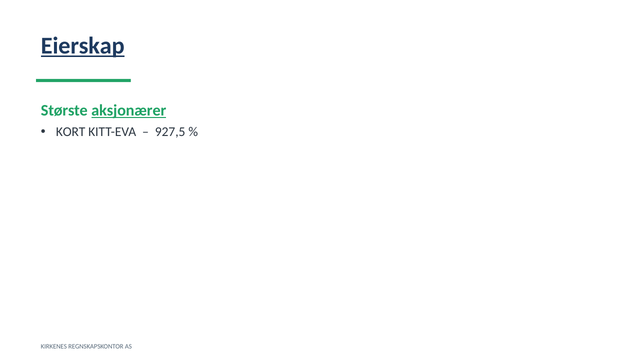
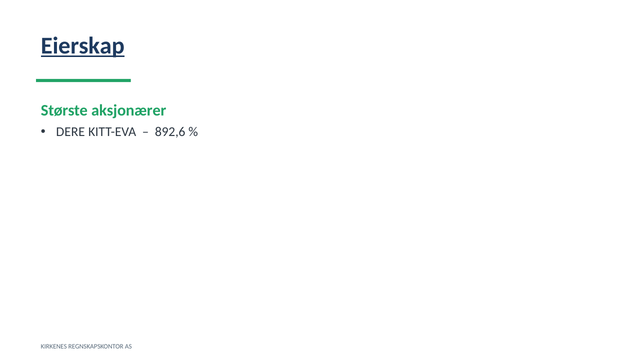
aksjonærer underline: present -> none (129, 111)
KORT: KORT -> DERE (71, 132)
927,5: 927,5 -> 892,6 (170, 132)
